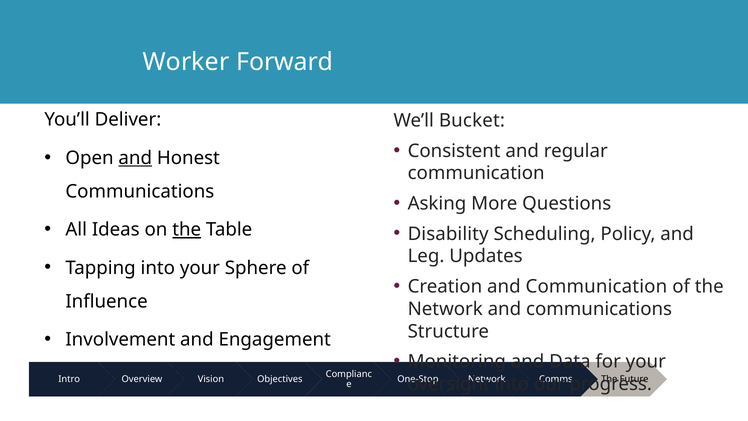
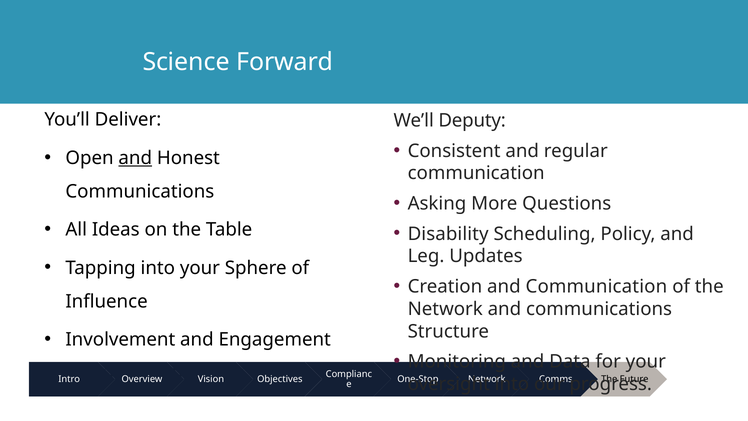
Worker: Worker -> Science (186, 62)
Bucket: Bucket -> Deputy (472, 121)
the underline: present -> none (187, 230)
